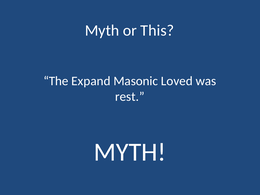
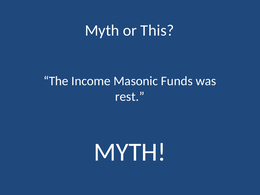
Expand: Expand -> Income (91, 81)
Loved: Loved -> Funds (177, 81)
